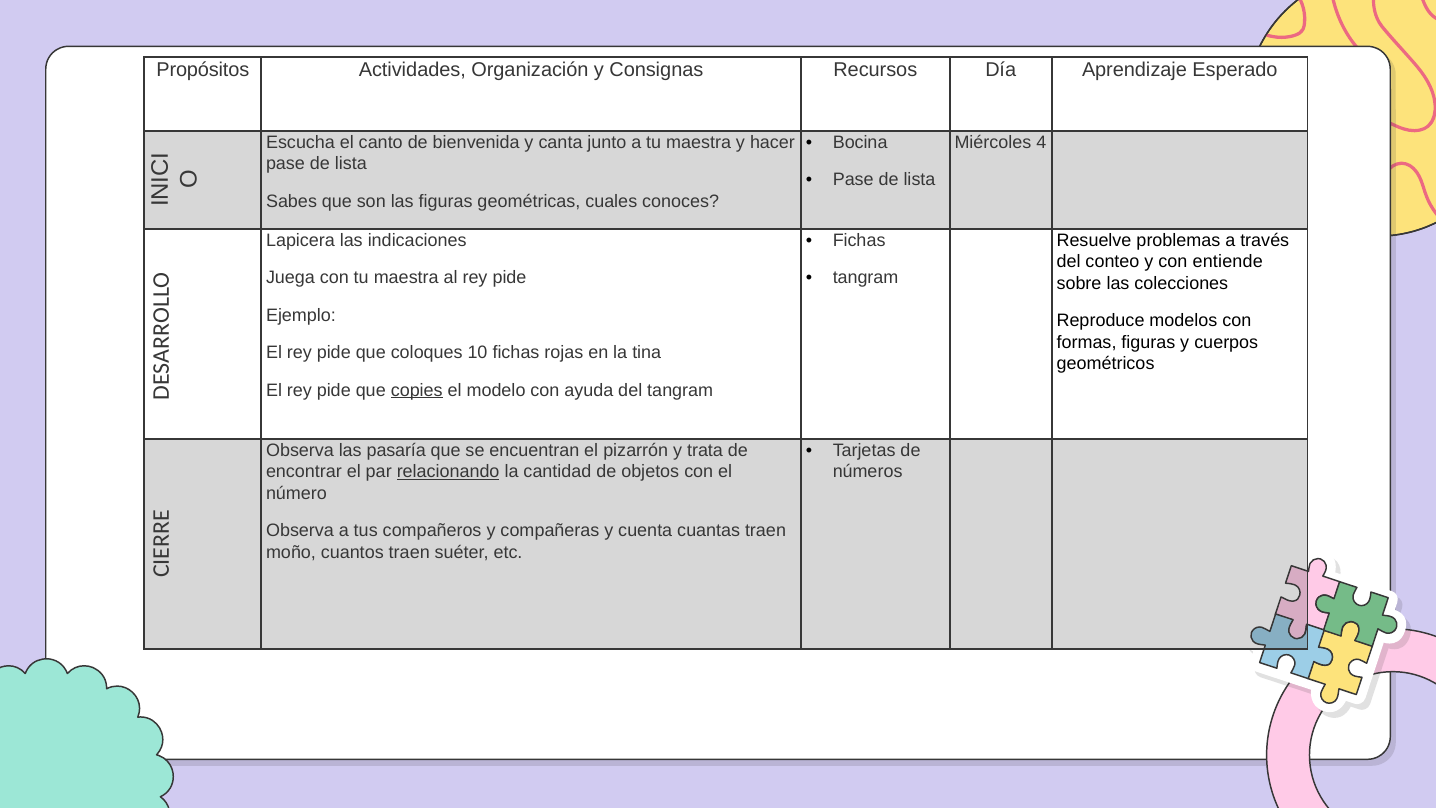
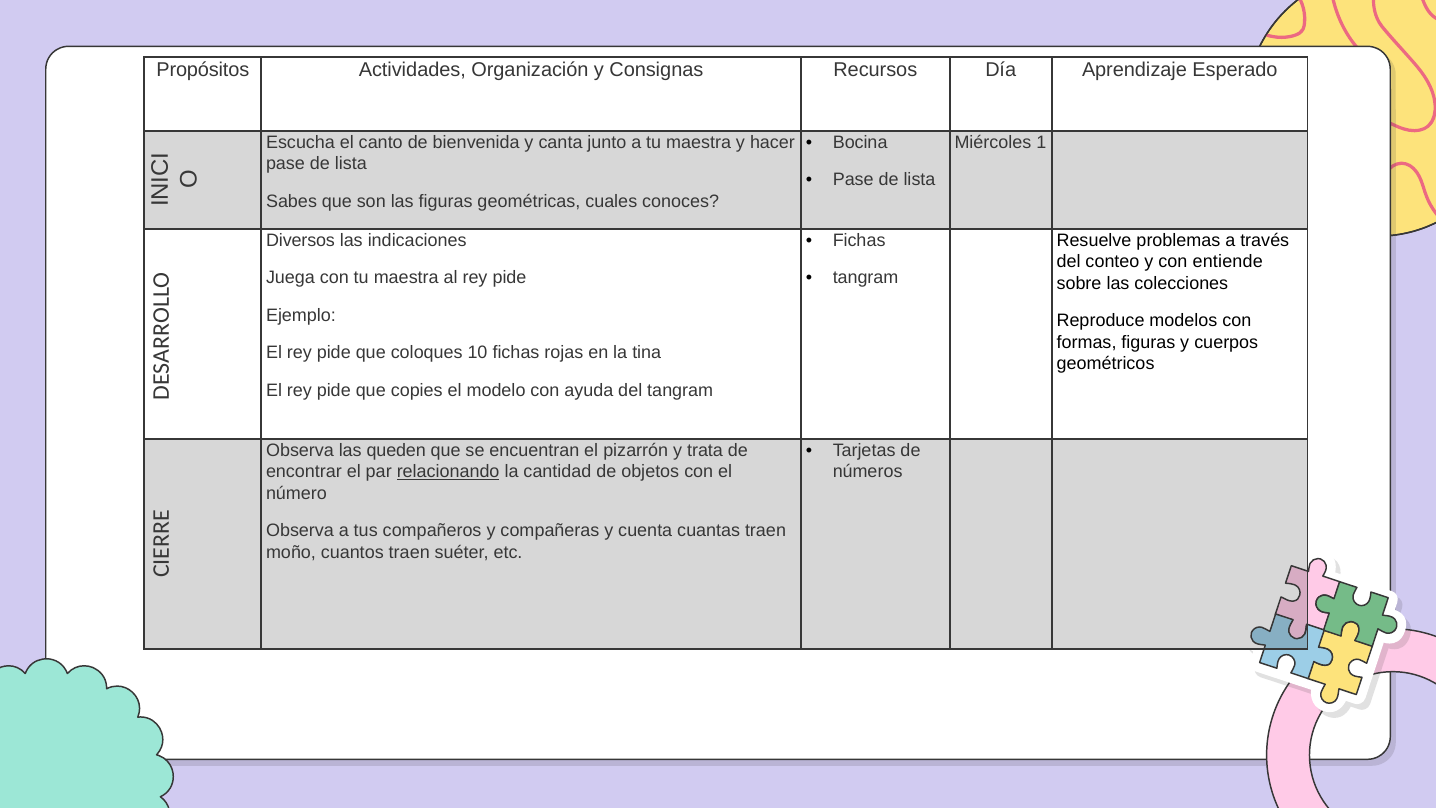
4: 4 -> 1 (1041, 143)
Lapicera: Lapicera -> Diversos (301, 240)
copies underline: present -> none (417, 390)
pasaría: pasaría -> queden (396, 450)
